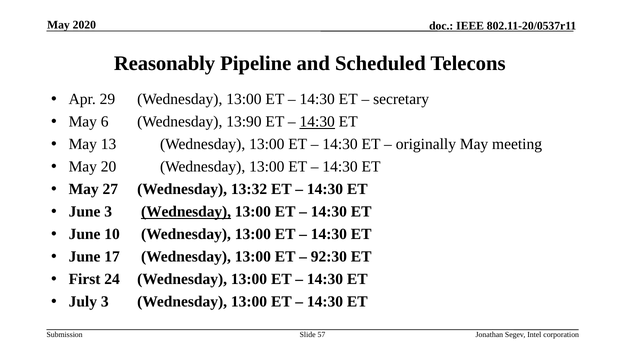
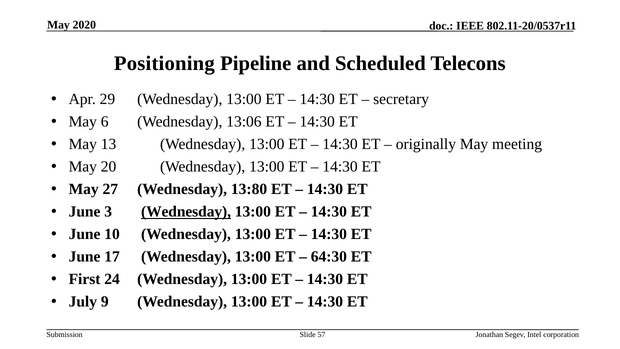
Reasonably: Reasonably -> Positioning (164, 63)
13:90: 13:90 -> 13:06 (244, 122)
14:30 underline: present -> none (317, 122)
13:32: 13:32 -> 13:80 (249, 189)
92:30: 92:30 -> 64:30 (329, 257)
July 3: 3 -> 9 (105, 302)
